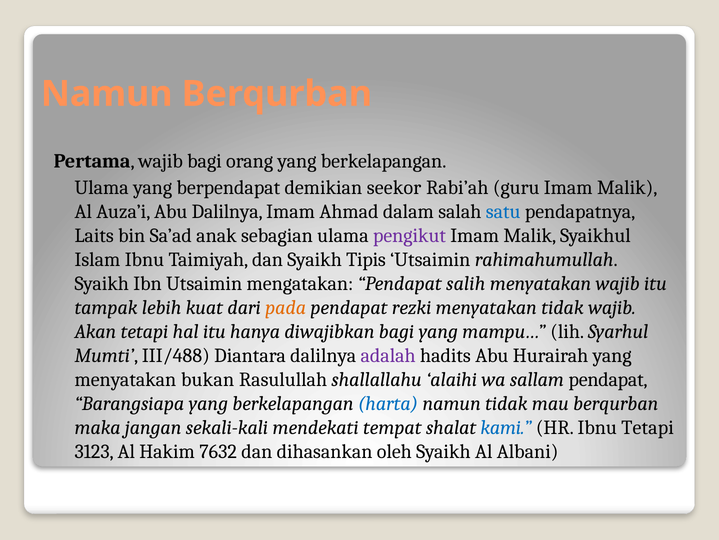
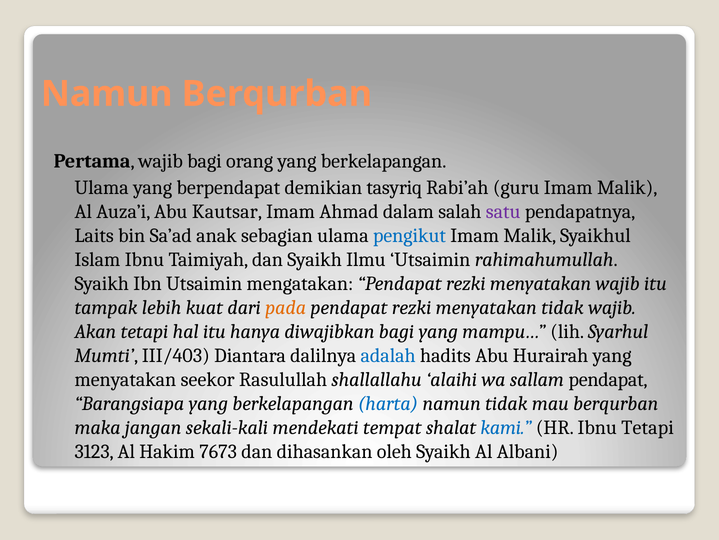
seekor: seekor -> tasyriq (394, 187)
Abu Dalilnya: Dalilnya -> Kautsar (227, 211)
satu colour: blue -> purple (503, 211)
pengikut colour: purple -> blue (409, 235)
Tipis: Tipis -> Ilmu (366, 259)
mengatakan Pendapat salih: salih -> rezki (466, 283)
III/488: III/488 -> III/403 (176, 355)
adalah colour: purple -> blue (388, 355)
bukan: bukan -> seekor (208, 379)
7632: 7632 -> 7673 (218, 451)
